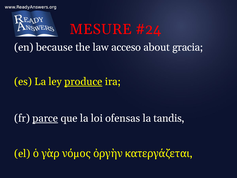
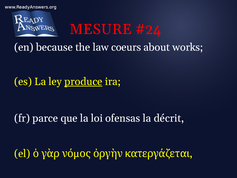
acceso: acceso -> coeurs (126, 47)
gracia: gracia -> works (188, 47)
parce underline: present -> none (45, 118)
tandis: tandis -> décrit (169, 118)
